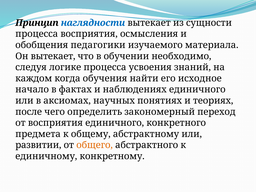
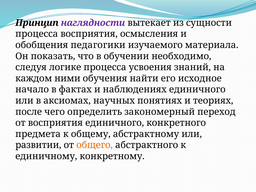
наглядности colour: blue -> purple (93, 23)
Он вытекает: вытекает -> показать (53, 56)
когда: когда -> ними (67, 78)
